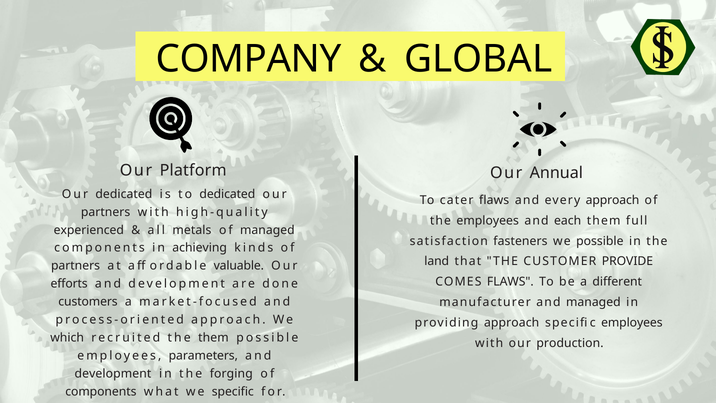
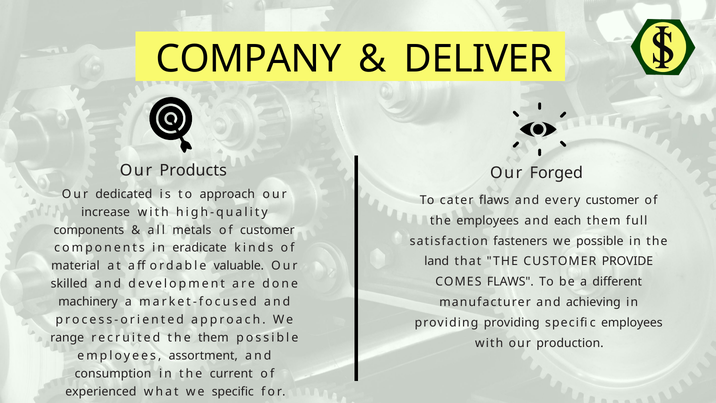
GLOBAL: GLOBAL -> DELIVER (478, 59)
Platform: Platform -> Products (193, 170)
Annual: Annual -> Forged (556, 173)
to dedicated: dedicated -> approach (227, 194)
every approach: approach -> customer (612, 200)
partners: partners -> increase (106, 212)
experienced: experienced -> components (89, 230)
of managed: managed -> customer (267, 230)
achieving: achieving -> eradicate (200, 248)
partners: partners -> material (75, 266)
efforts: efforts -> skilled (69, 284)
customers: customers -> machinery (88, 302)
and managed: managed -> achieving (593, 302)
providing approach: approach -> providing (512, 323)
which: which -> range (67, 338)
parameters: parameters -> assortment (203, 356)
development: development -> consumption (113, 374)
forging: forging -> current (231, 374)
components: components -> experienced (101, 392)
